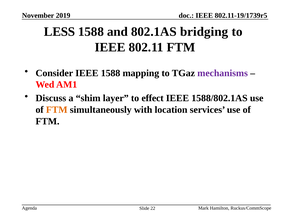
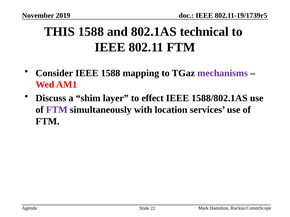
LESS: LESS -> THIS (59, 32)
bridging: bridging -> technical (204, 32)
FTM colour: orange -> purple (57, 110)
